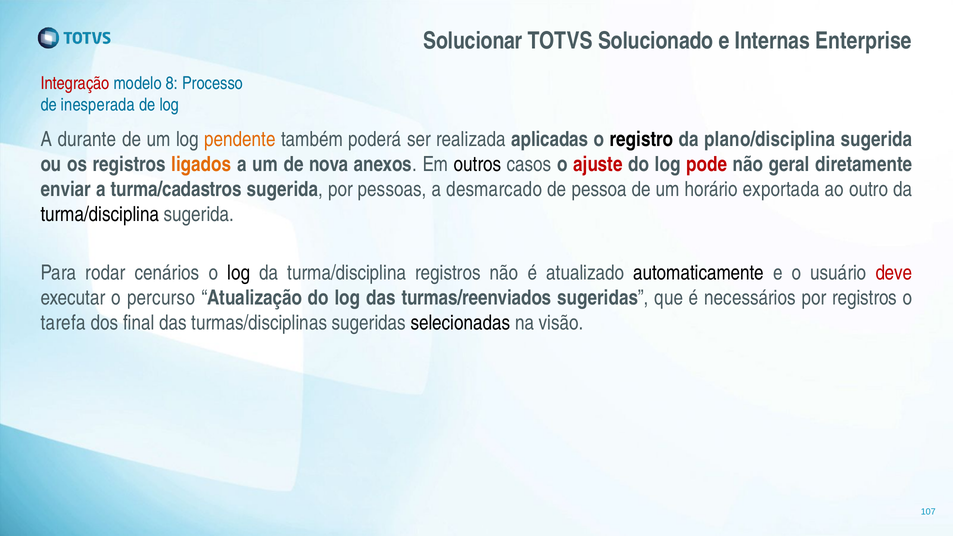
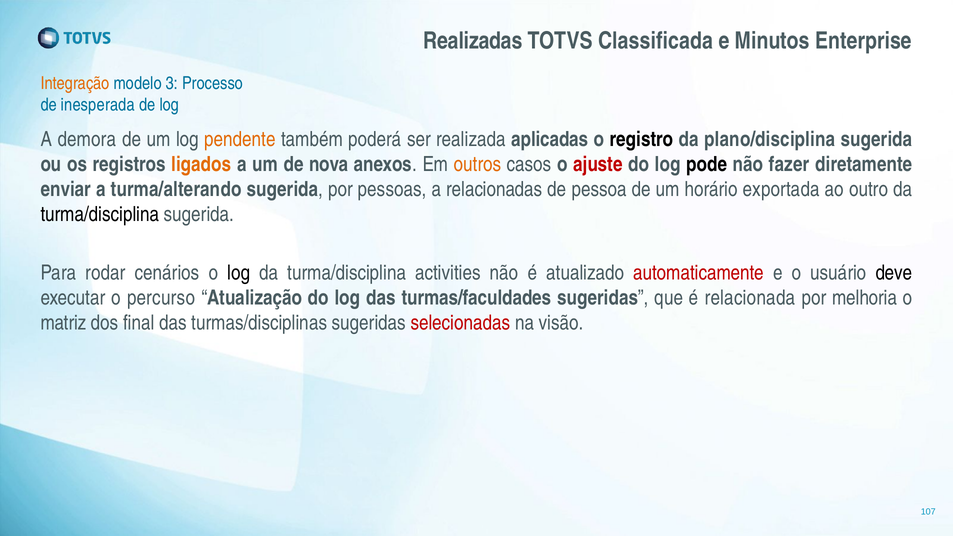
Solucionar: Solucionar -> Realizadas (473, 41)
Solucionado: Solucionado -> Classificada (656, 41)
Internas: Internas -> Minutos (772, 41)
Integração colour: red -> orange (75, 84)
8: 8 -> 3 (172, 84)
durante: durante -> demora (87, 139)
outros colour: black -> orange (478, 164)
pode colour: red -> black (707, 164)
geral: geral -> fazer (789, 164)
turma/cadastros: turma/cadastros -> turma/alterando (176, 189)
desmarcado: desmarcado -> relacionadas (494, 189)
turma/disciplina registros: registros -> activities (448, 273)
automaticamente colour: black -> red (699, 273)
deve colour: red -> black (894, 273)
turmas/reenviados: turmas/reenviados -> turmas/faculdades (476, 298)
necessários: necessários -> relacionada (750, 298)
por registros: registros -> melhoria (865, 298)
tarefa: tarefa -> matriz (63, 323)
selecionadas colour: black -> red (460, 323)
